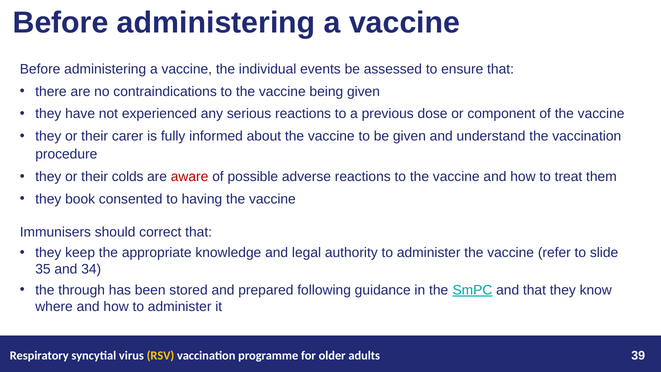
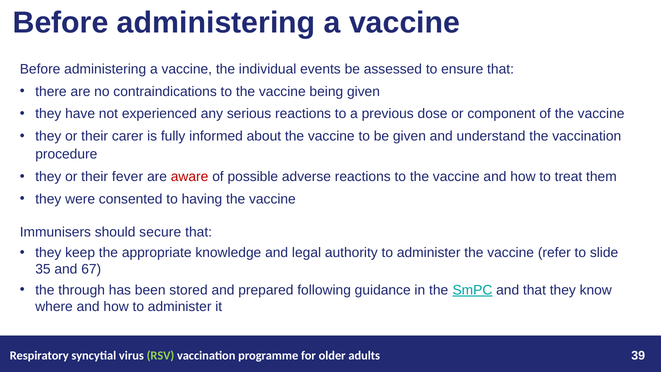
colds: colds -> fever (128, 177)
book: book -> were (80, 199)
correct: correct -> secure (160, 232)
34: 34 -> 67 (91, 269)
RSV colour: yellow -> light green (161, 355)
